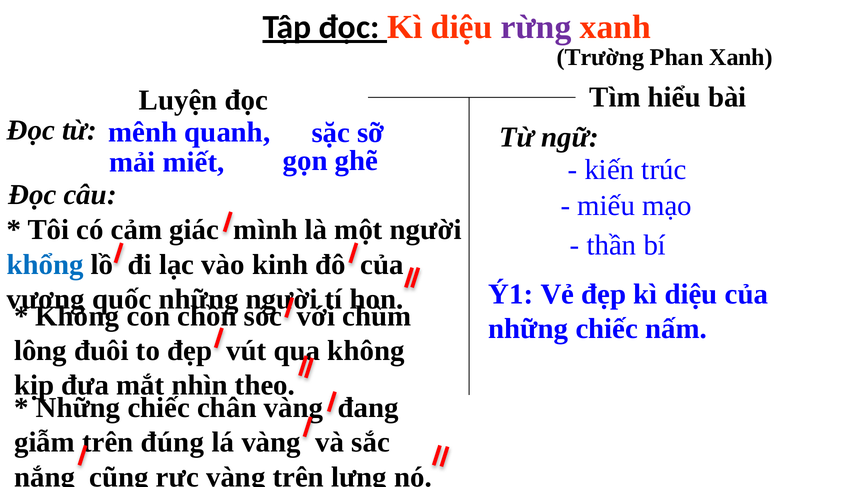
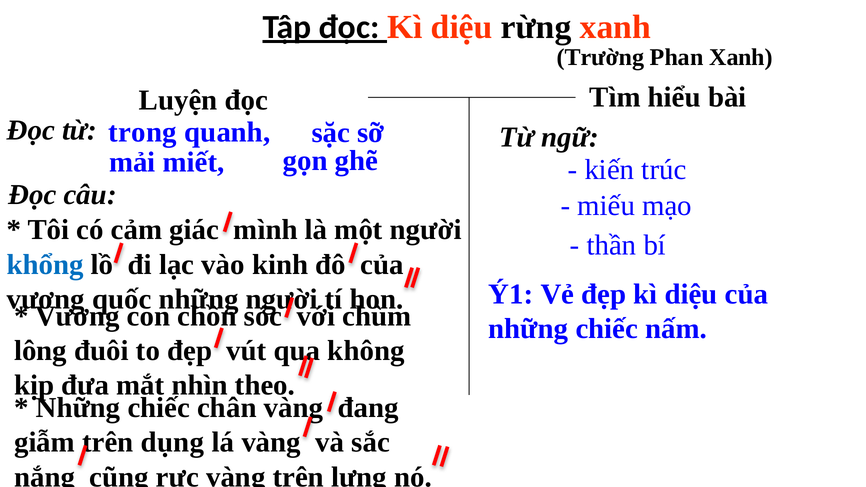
rừng colour: purple -> black (536, 27)
mênh: mênh -> trong (143, 132)
Không: Không -> Vương (77, 316)
đúng: đúng -> dụng (173, 442)
